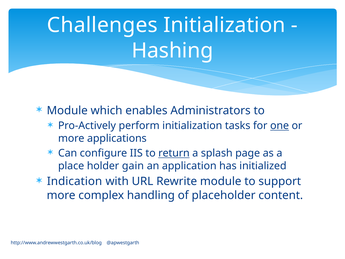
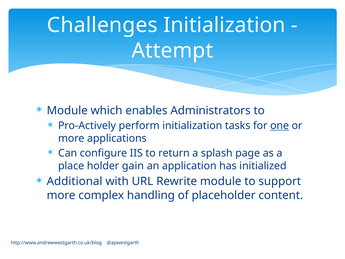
Hashing: Hashing -> Attempt (172, 51)
return underline: present -> none (174, 153)
Indication: Indication -> Additional (75, 181)
